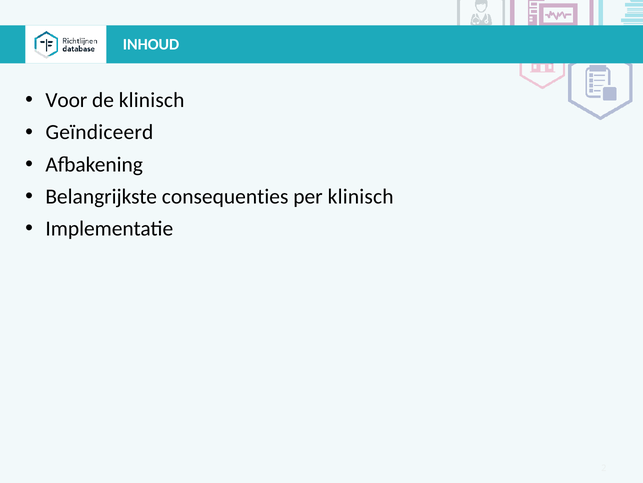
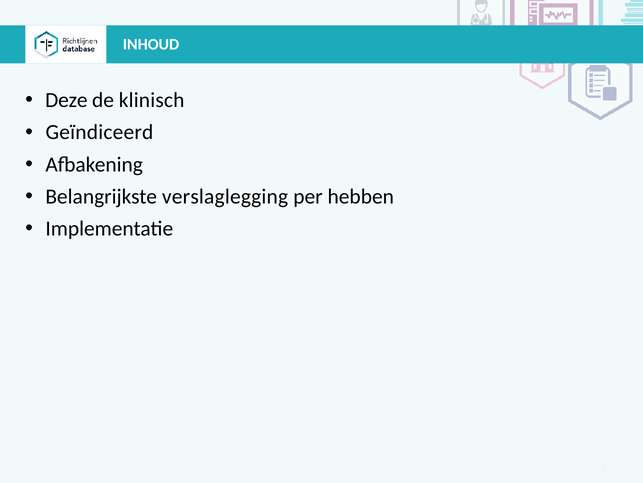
Voor: Voor -> Deze (66, 100)
consequenties: consequenties -> verslaglegging (225, 196)
per klinisch: klinisch -> hebben (361, 196)
